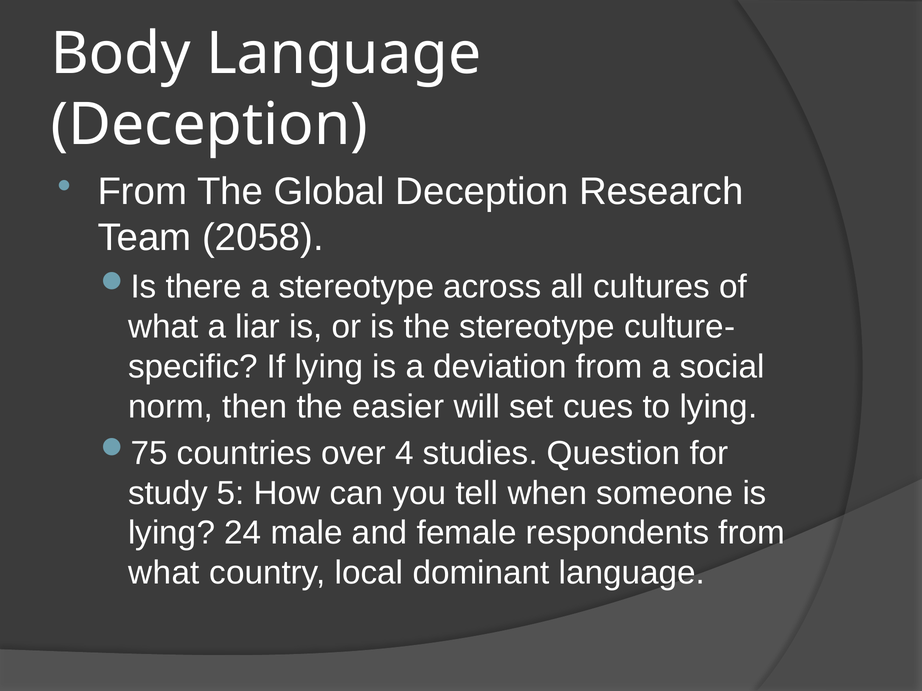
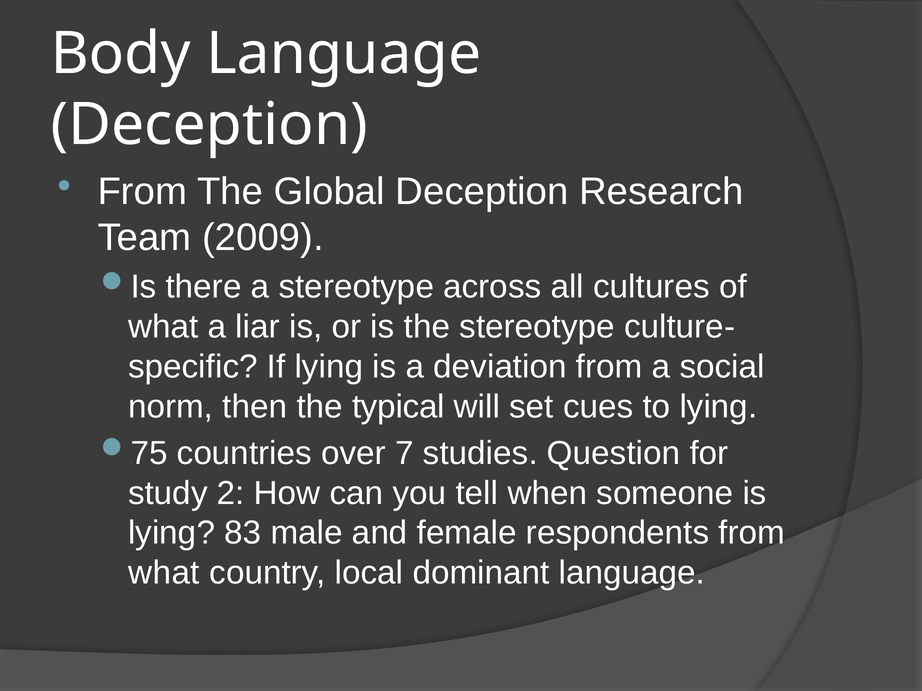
2058: 2058 -> 2009 (263, 238)
easier: easier -> typical (398, 407)
4: 4 -> 7 (404, 453)
5: 5 -> 2 (231, 493)
24: 24 -> 83 (243, 533)
